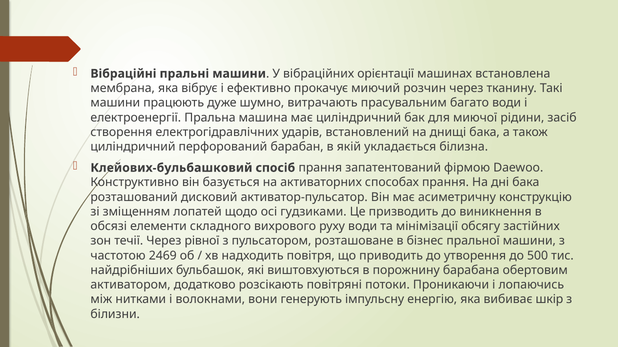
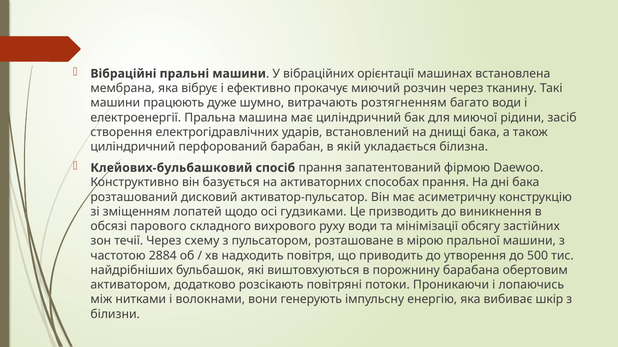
прасувальним: прасувальним -> розтягненням (404, 103)
елементи: елементи -> парового (158, 227)
рівної: рівної -> схему (202, 241)
бізнес: бізнес -> мірою (425, 241)
2469: 2469 -> 2884 (163, 256)
